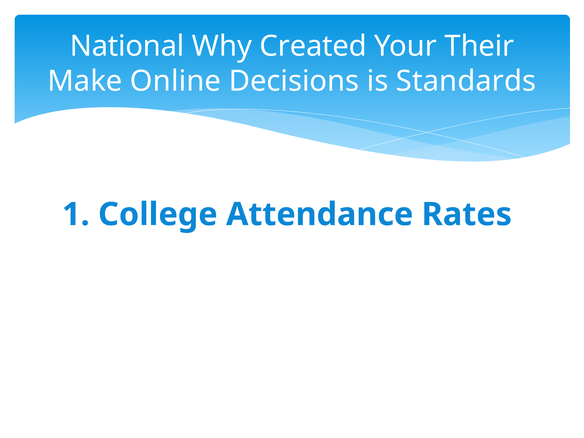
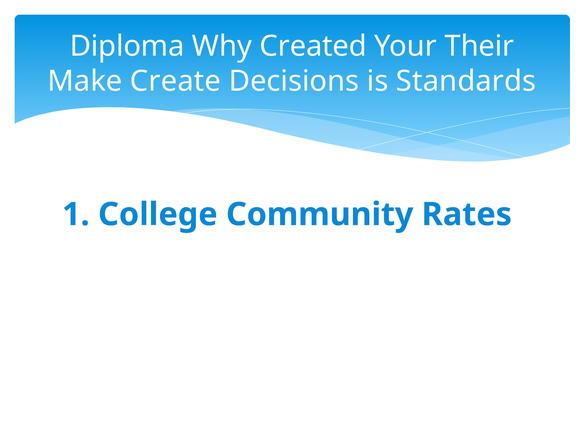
National: National -> Diploma (127, 46)
Online: Online -> Create (176, 81)
Attendance: Attendance -> Community (320, 214)
